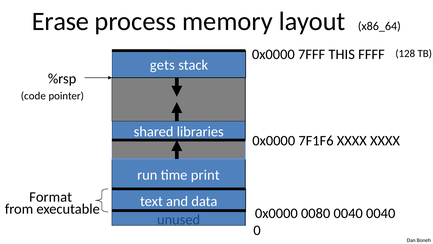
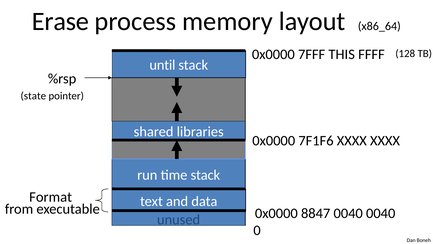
gets: gets -> until (162, 65)
code: code -> state (33, 96)
time print: print -> stack (205, 175)
0080: 0080 -> 8847 (316, 213)
